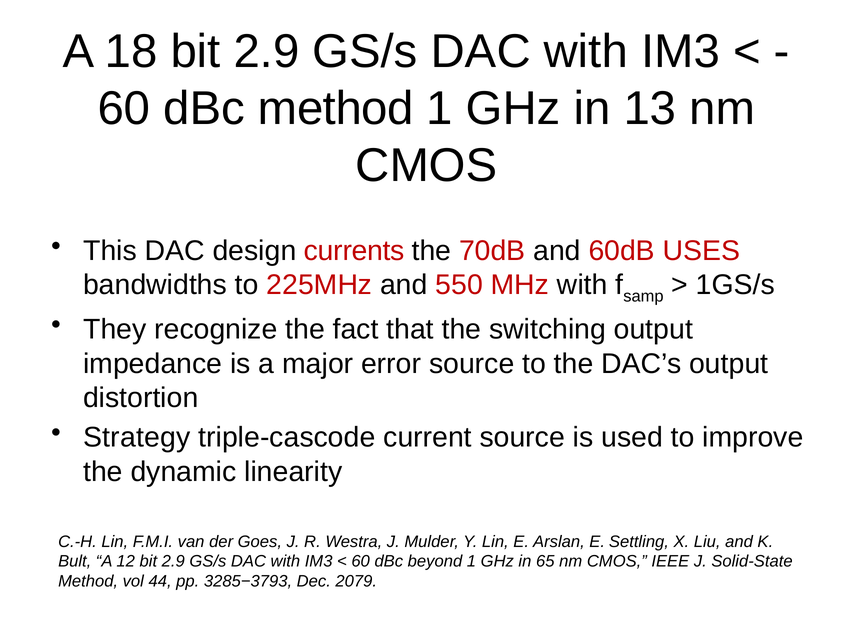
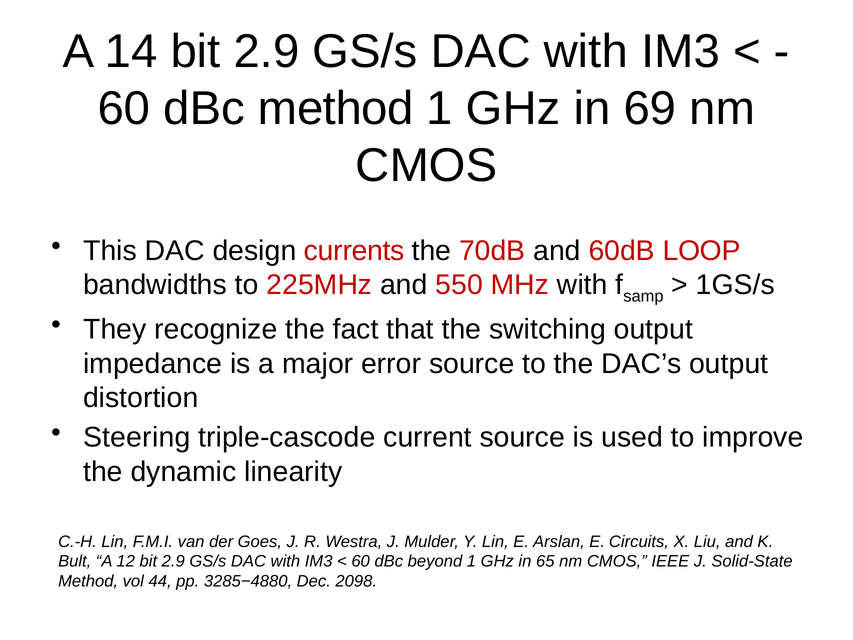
18: 18 -> 14 (131, 52)
13: 13 -> 69 (650, 109)
USES: USES -> LOOP (702, 251)
Strategy: Strategy -> Steering (137, 437)
Settling: Settling -> Circuits (639, 541)
3285−3793: 3285−3793 -> 3285−4880 (248, 581)
2079: 2079 -> 2098 (356, 581)
